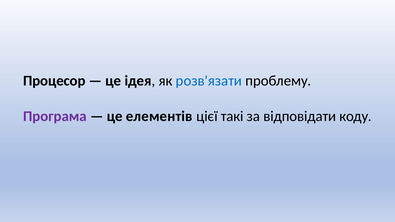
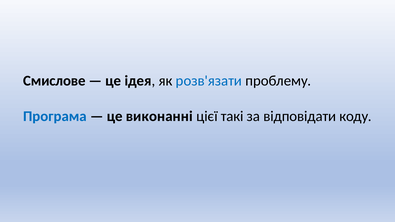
Процесор: Процесор -> Смислове (54, 81)
Програма colour: purple -> blue (55, 116)
елементів: елементів -> виконанні (159, 116)
